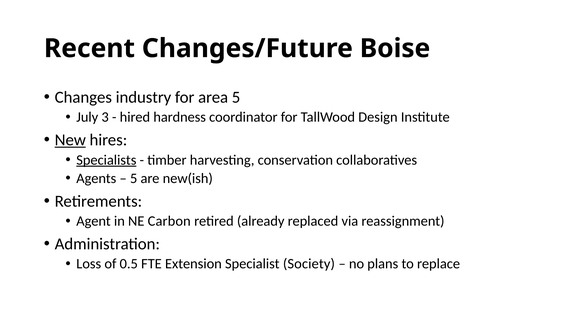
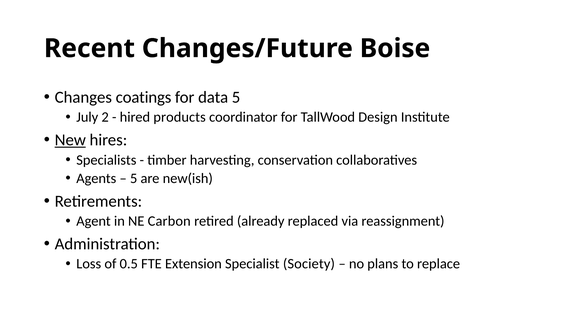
industry: industry -> coatings (144, 97)
area: area -> data (213, 97)
3: 3 -> 2 (105, 117)
hardness: hardness -> products (180, 117)
Specialists underline: present -> none (106, 160)
